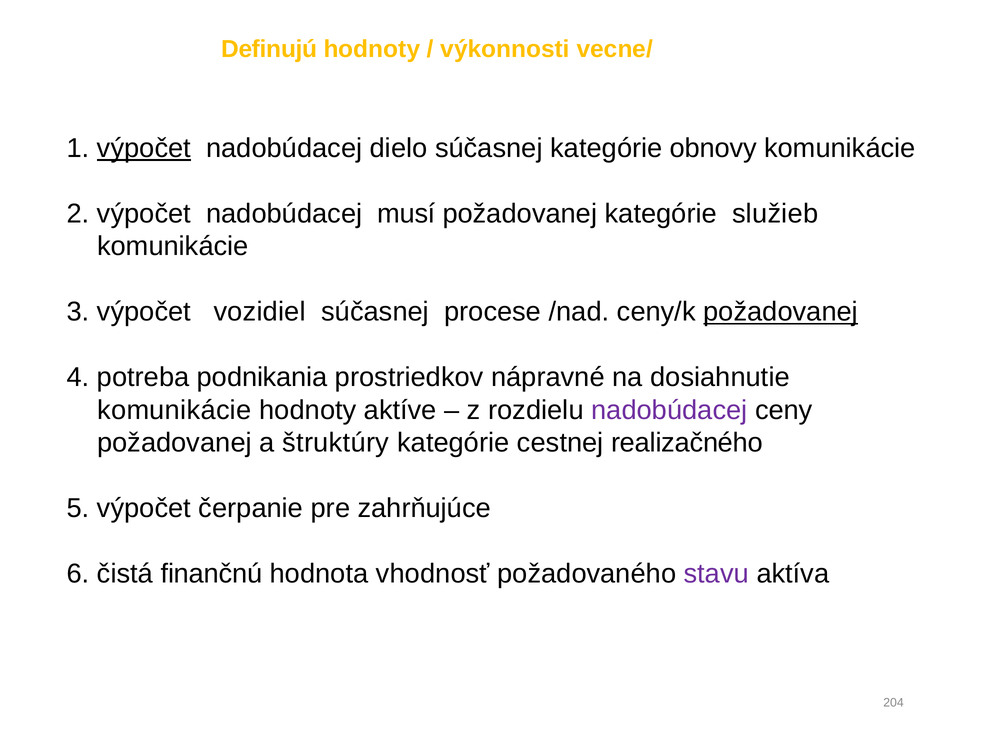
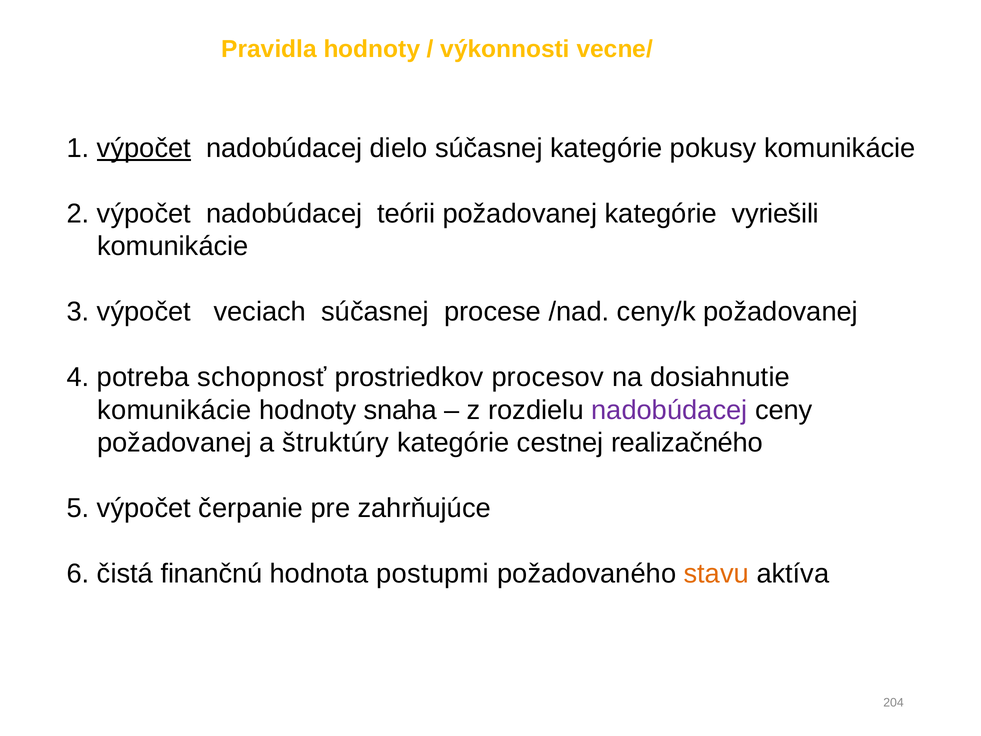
Definujú: Definujú -> Pravidla (269, 49)
obnovy: obnovy -> pokusy (713, 148)
musí: musí -> teórii (406, 214)
služieb: služieb -> vyriešili (775, 214)
vozidiel: vozidiel -> veciach (260, 312)
požadovanej underline: present -> none (781, 312)
podnikania: podnikania -> schopnosť (262, 377)
nápravné: nápravné -> procesov (548, 377)
aktíve: aktíve -> snaha (400, 410)
vhodnosť: vhodnosť -> postupmi (433, 573)
stavu colour: purple -> orange (716, 573)
